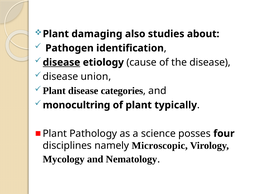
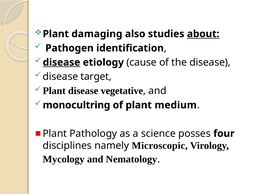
about underline: none -> present (203, 34)
union: union -> target (96, 77)
categories: categories -> vegetative (122, 91)
typically: typically -> medium (176, 105)
